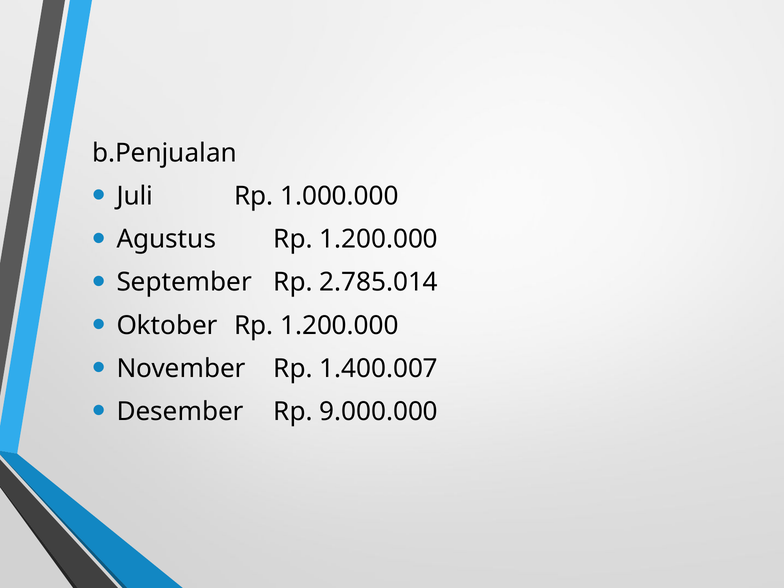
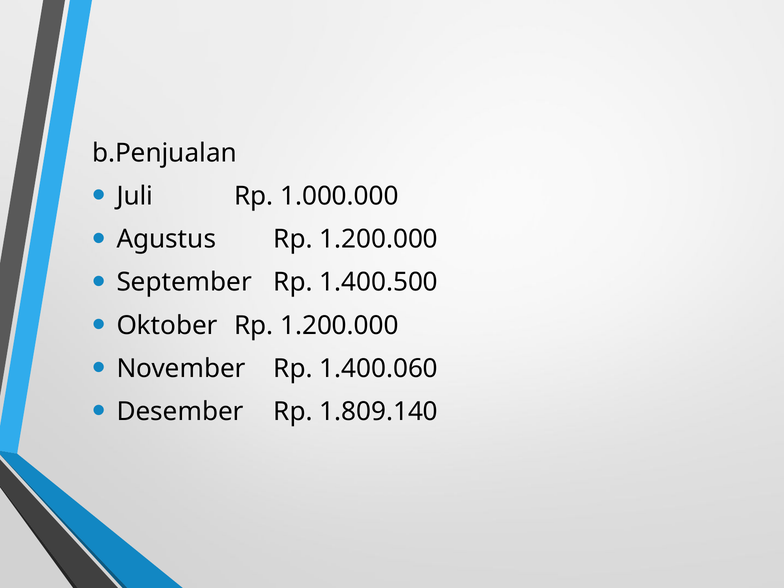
2.785.014: 2.785.014 -> 1.400.500 (379, 282)
1.400.007: 1.400.007 -> 1.400.060 (379, 369)
9.000.000: 9.000.000 -> 1.809.140 (379, 412)
